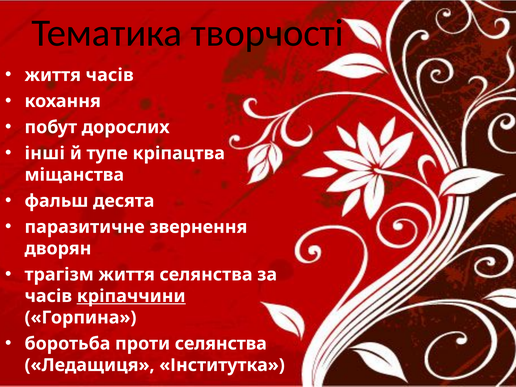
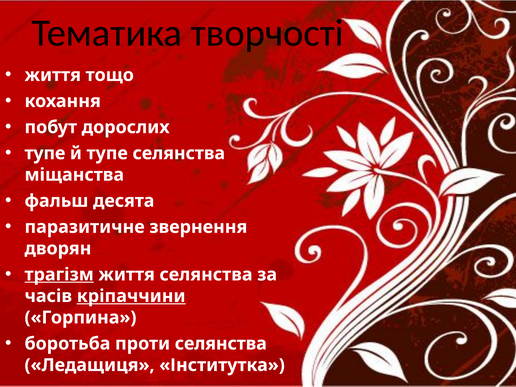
життя часів: часів -> тощо (110, 75)
інші: інші -> тупе (45, 153)
тупе кріпацтва: кріпацтва -> селянства (179, 153)
трагізм underline: none -> present (59, 275)
